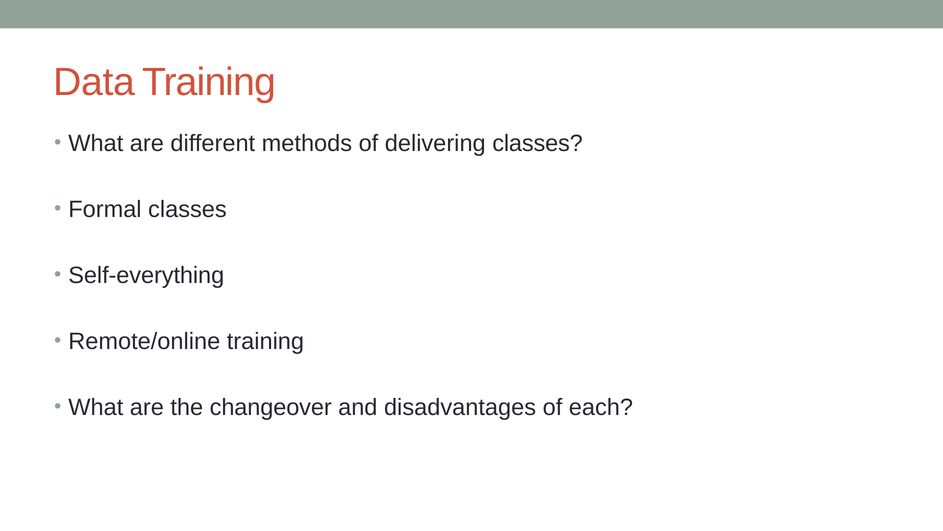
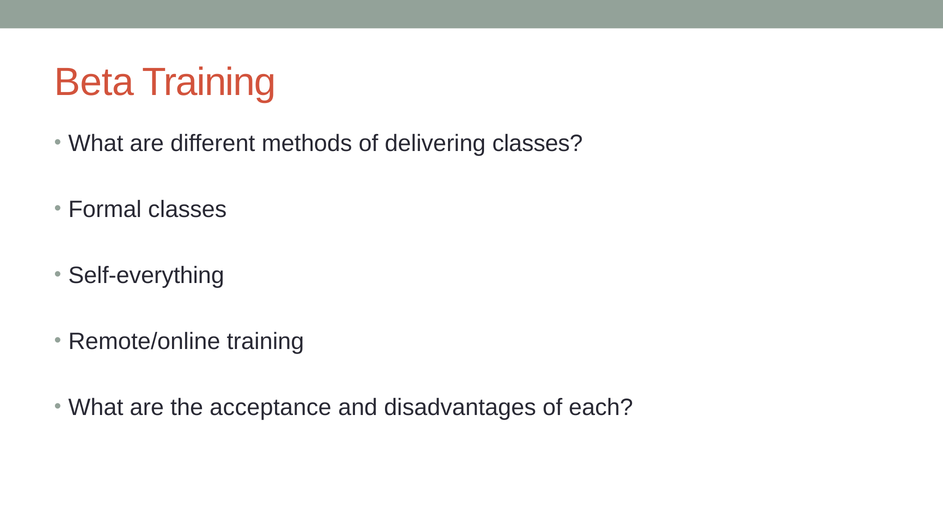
Data: Data -> Beta (94, 82)
changeover: changeover -> acceptance (271, 407)
